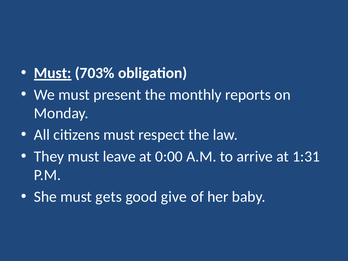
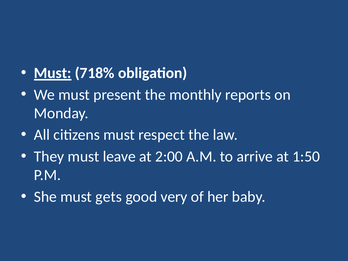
703%: 703% -> 718% (95, 73)
0:00: 0:00 -> 2:00 (169, 157)
1:31: 1:31 -> 1:50 (306, 157)
give: give -> very (174, 197)
